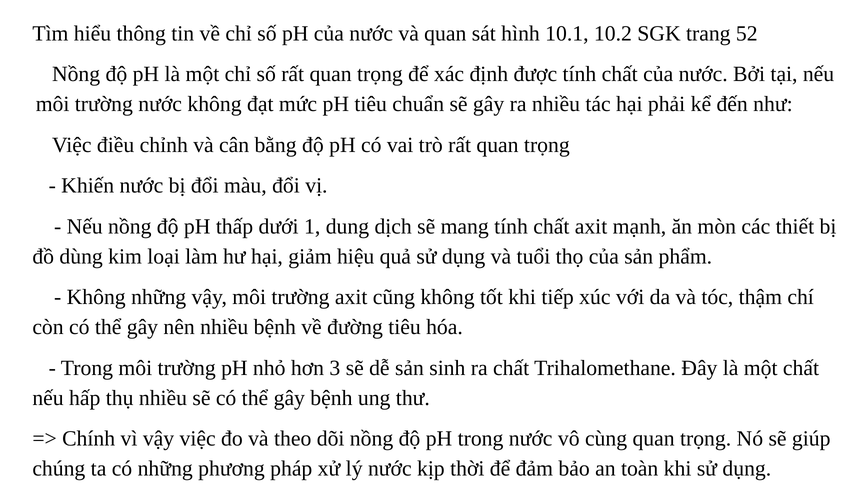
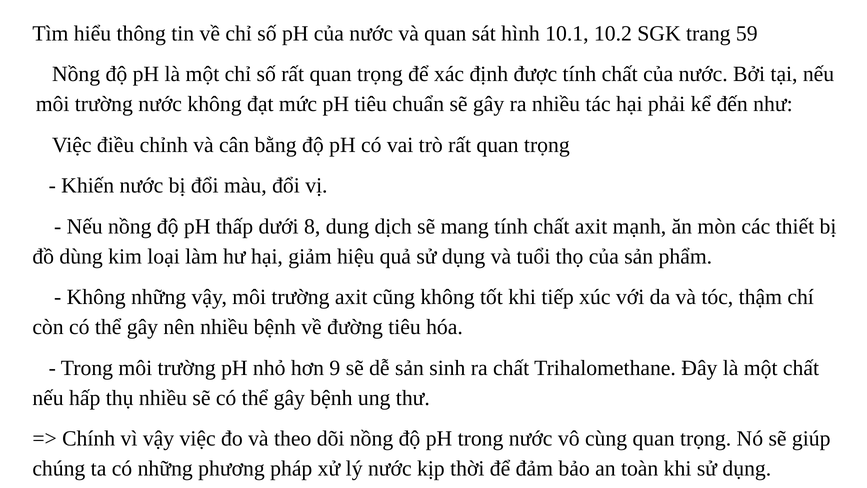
52: 52 -> 59 (747, 33)
1: 1 -> 8 (312, 226)
3: 3 -> 9 (335, 368)
